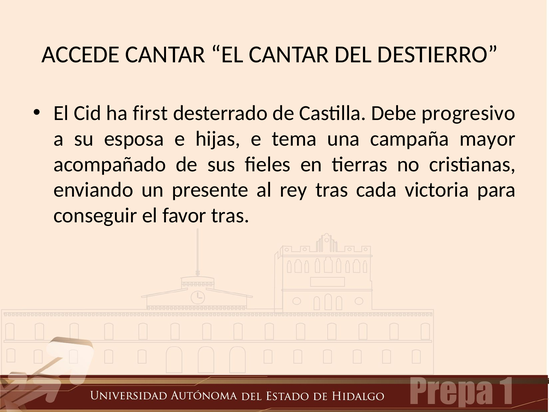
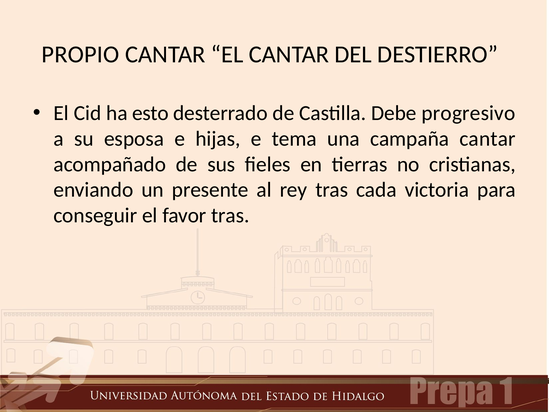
ACCEDE: ACCEDE -> PROPIO (81, 54)
first: first -> esto (150, 113)
campaña mayor: mayor -> cantar (487, 139)
